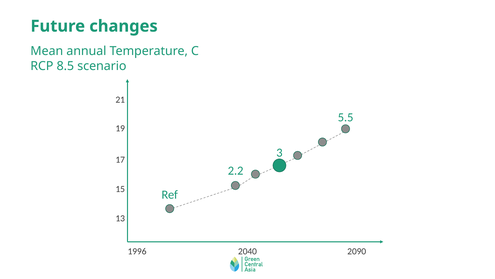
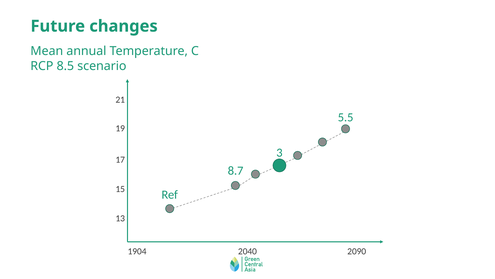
2.2: 2.2 -> 8.7 (236, 170)
1996: 1996 -> 1904 (137, 251)
